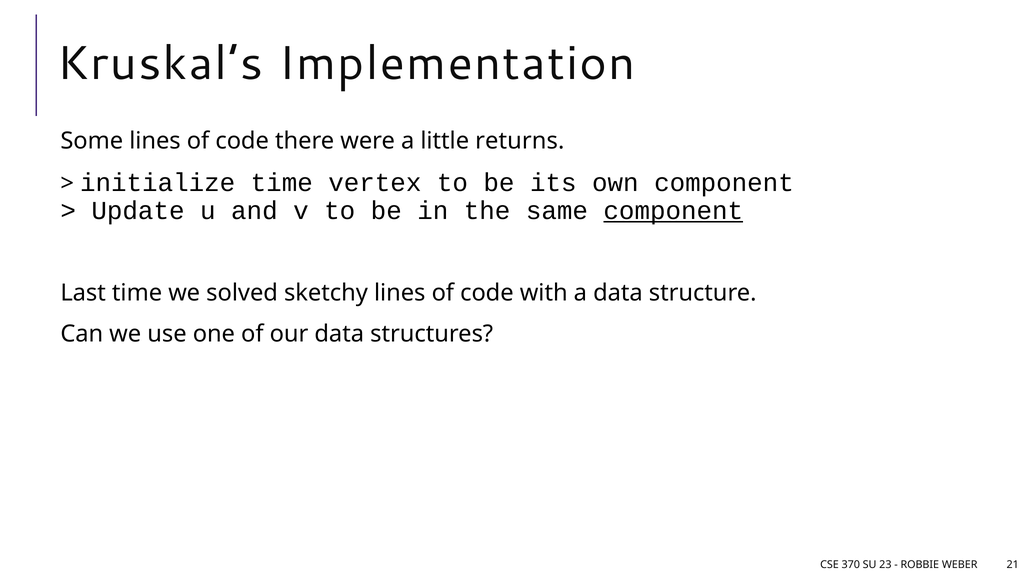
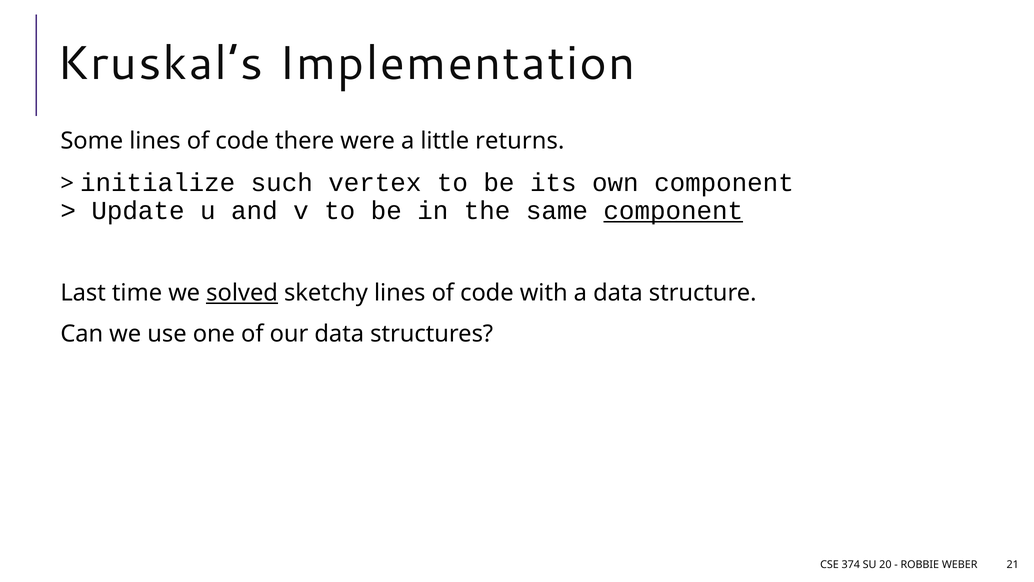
initialize time: time -> such (282, 183)
solved underline: none -> present (242, 293)
370: 370 -> 374 (851, 565)
23: 23 -> 20 (885, 565)
